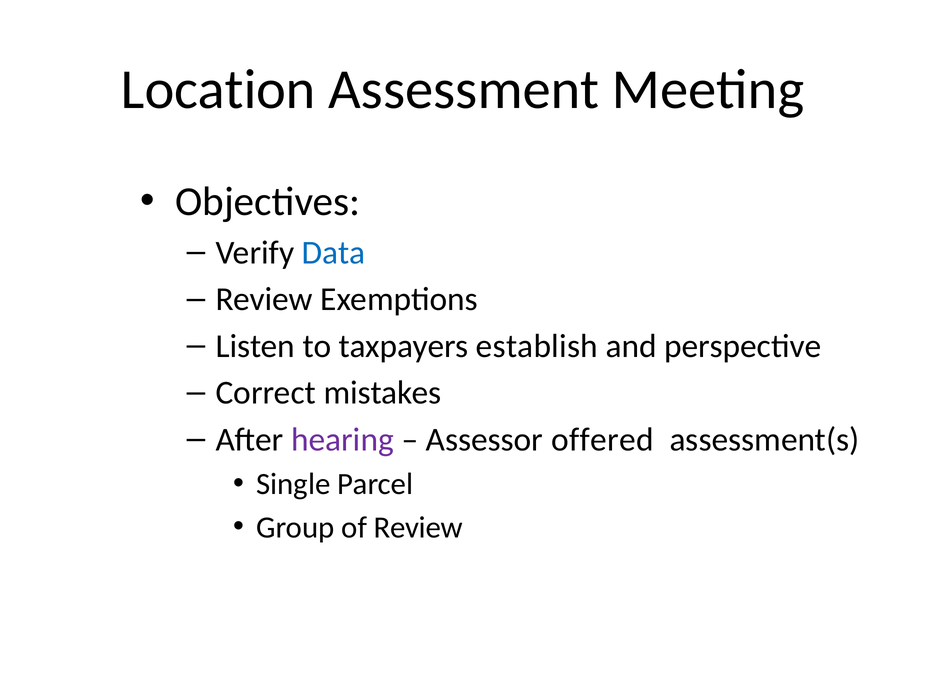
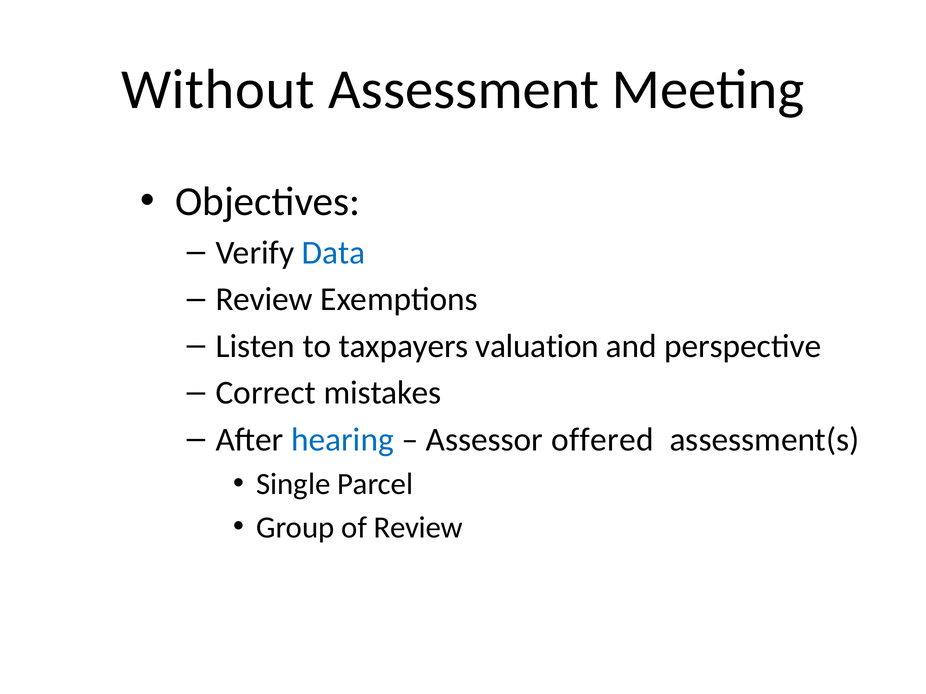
Location: Location -> Without (218, 90)
establish: establish -> valuation (537, 346)
hearing colour: purple -> blue (342, 440)
